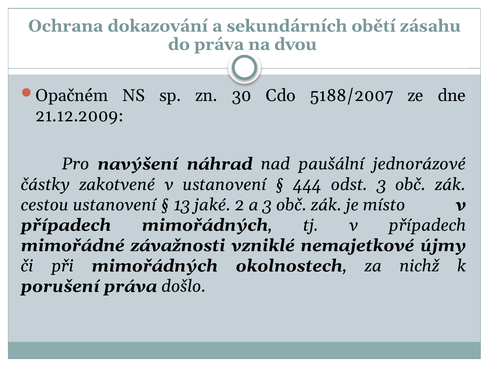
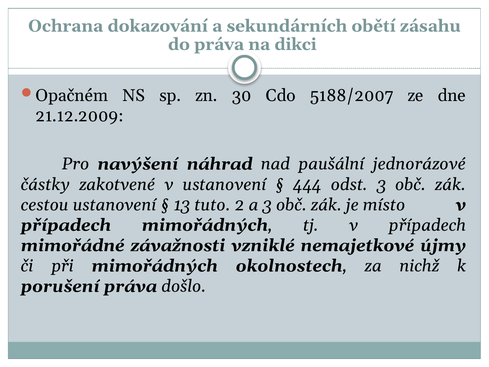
dvou: dvou -> dikci (296, 44)
jaké: jaké -> tuto (212, 205)
